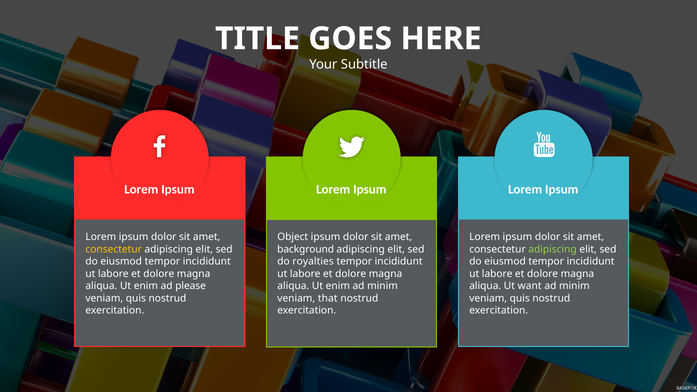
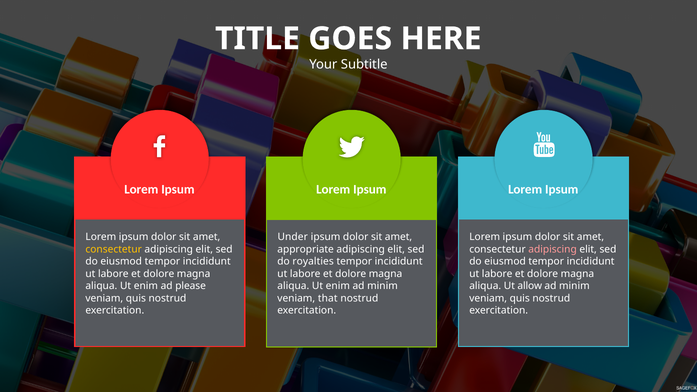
Object: Object -> Under (293, 237)
background: background -> appropriate (306, 249)
adipiscing colour: light green -> pink (553, 249)
want: want -> allow (530, 286)
